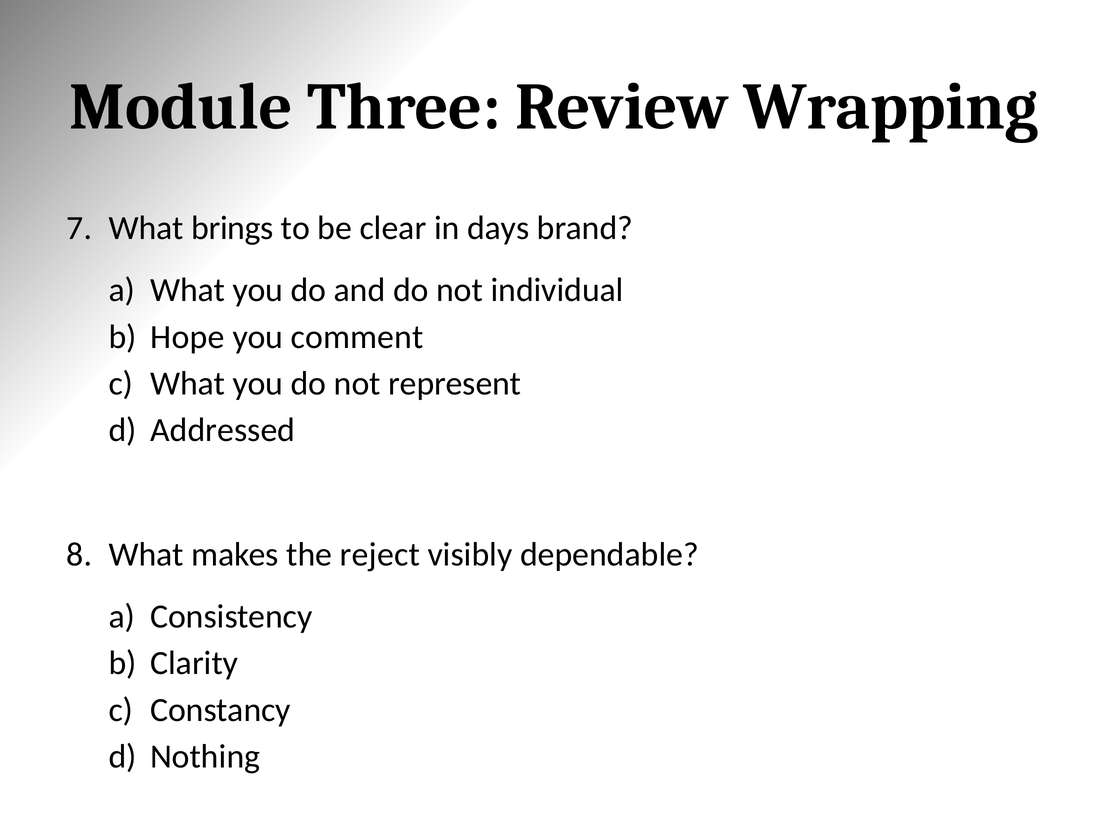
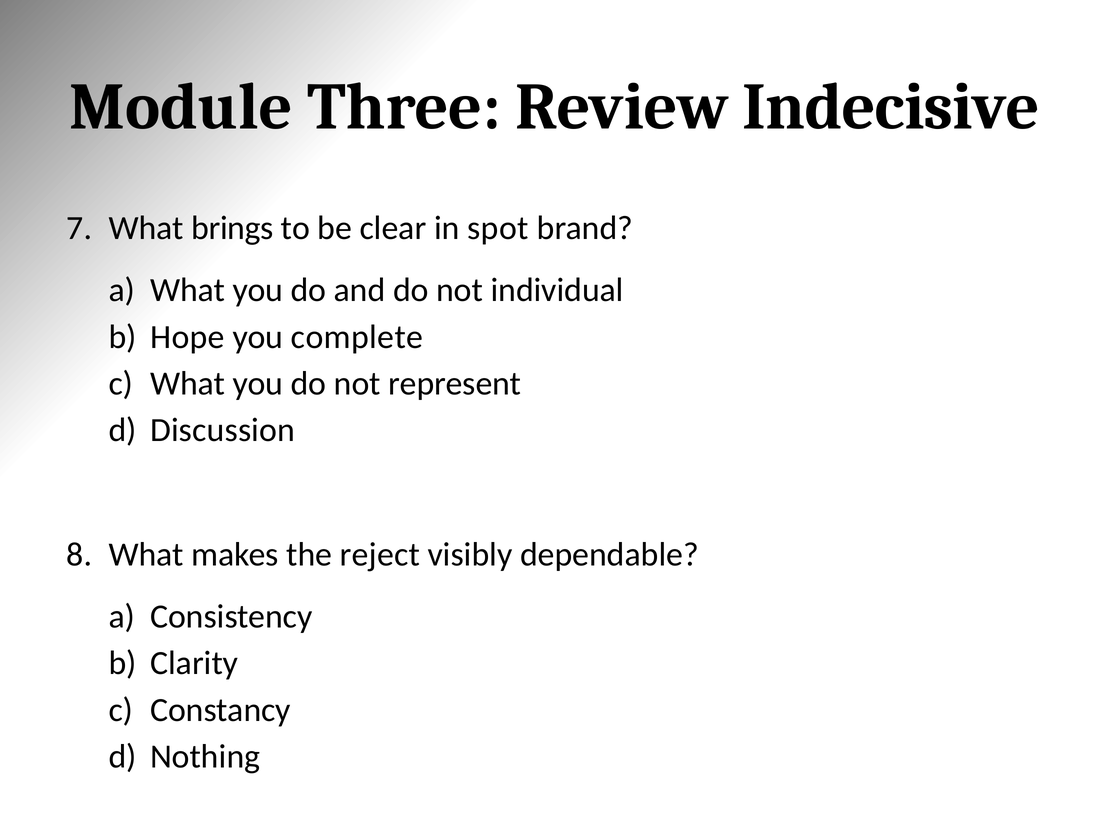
Wrapping: Wrapping -> Indecisive (891, 107)
days: days -> spot (498, 228)
comment: comment -> complete (357, 337)
Addressed: Addressed -> Discussion (223, 430)
